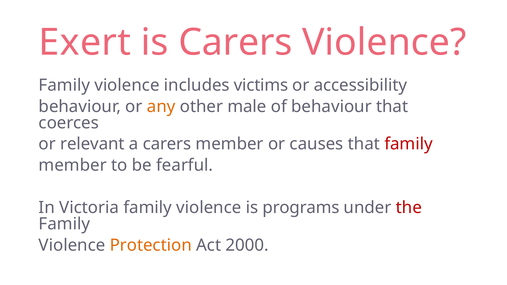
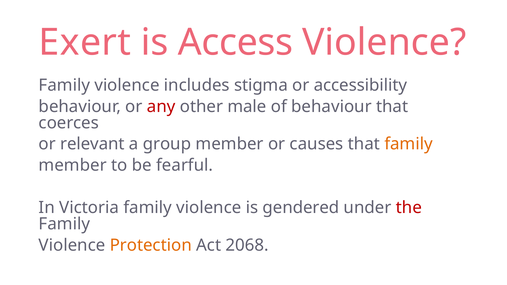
is Carers: Carers -> Access (236, 43)
victims: victims -> stigma (261, 85)
any colour: orange -> red (161, 107)
a carers: carers -> group (167, 144)
family colour: red -> orange (409, 144)
programs: programs -> gendered (301, 208)
2000: 2000 -> 2068 (247, 245)
